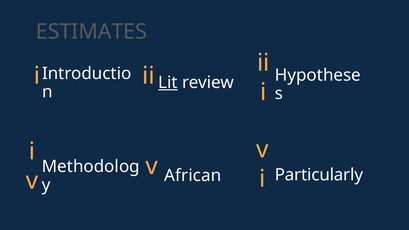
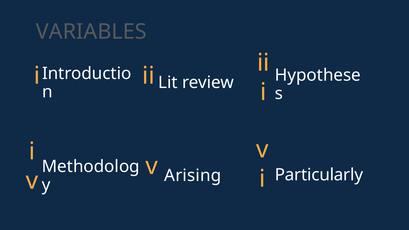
ESTIMATES: ESTIMATES -> VARIABLES (91, 32)
Lit underline: present -> none (168, 83)
African: African -> Arising (193, 175)
